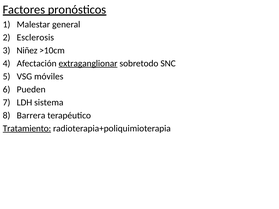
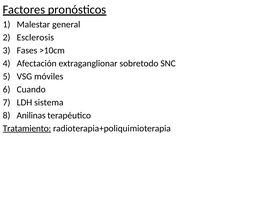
Niñez: Niñez -> Fases (27, 50)
extraganglionar underline: present -> none (88, 63)
Pueden: Pueden -> Cuando (31, 89)
Barrera: Barrera -> Anilinas (31, 115)
